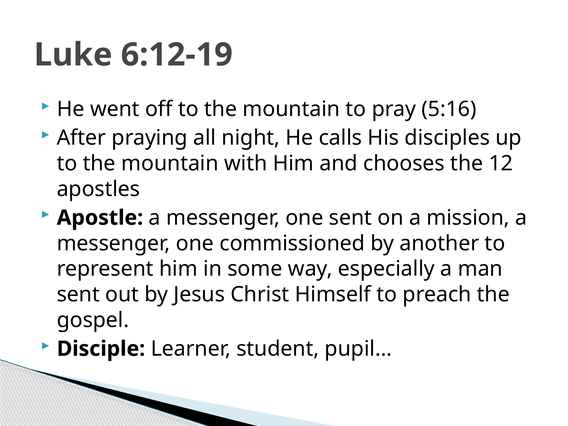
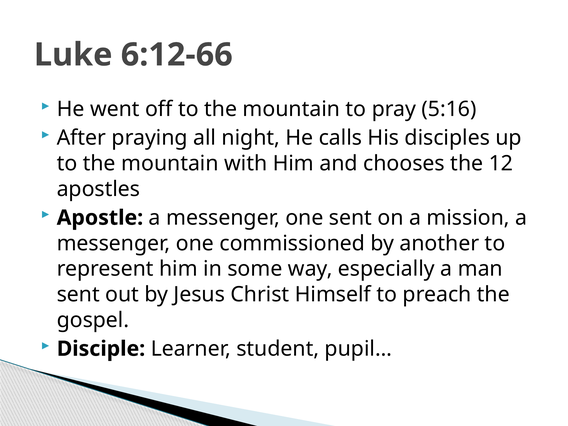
6:12-19: 6:12-19 -> 6:12-66 (177, 55)
